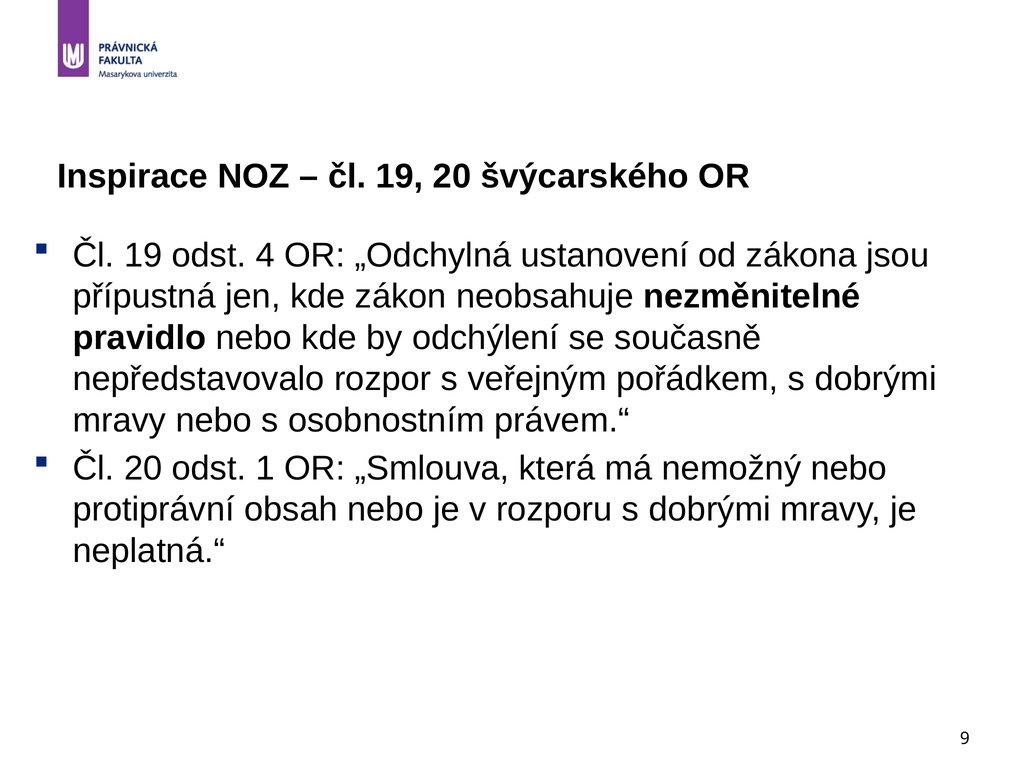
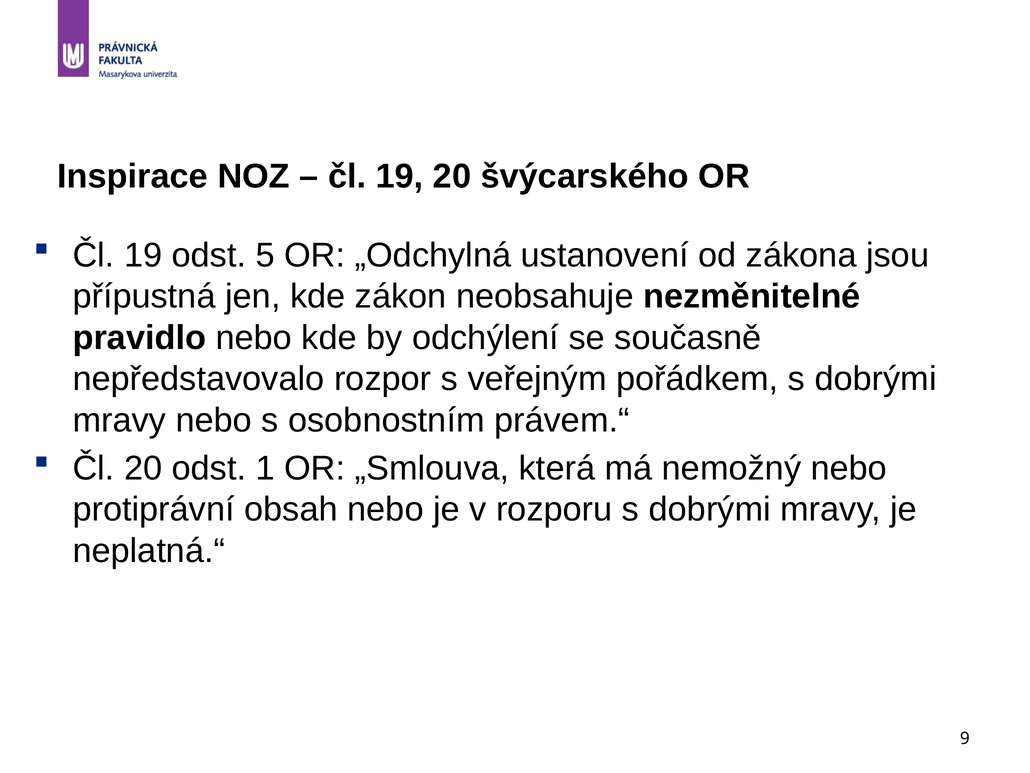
4: 4 -> 5 (265, 255)
